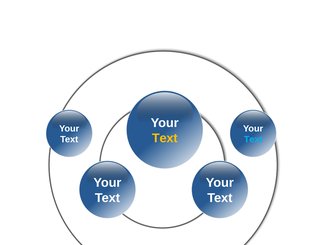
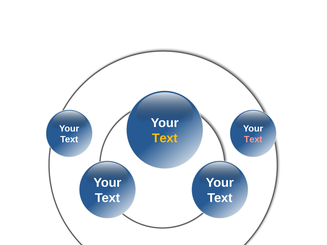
Text colour: light blue -> pink (253, 140)
